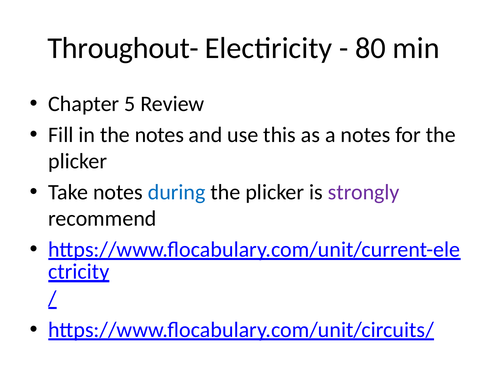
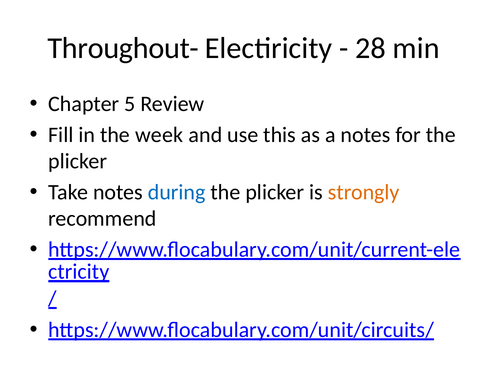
80: 80 -> 28 (370, 48)
the notes: notes -> week (159, 135)
strongly colour: purple -> orange (364, 192)
